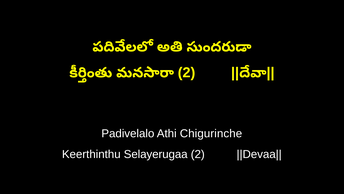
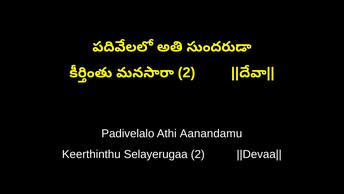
Chigurinche: Chigurinche -> Aanandamu (211, 133)
